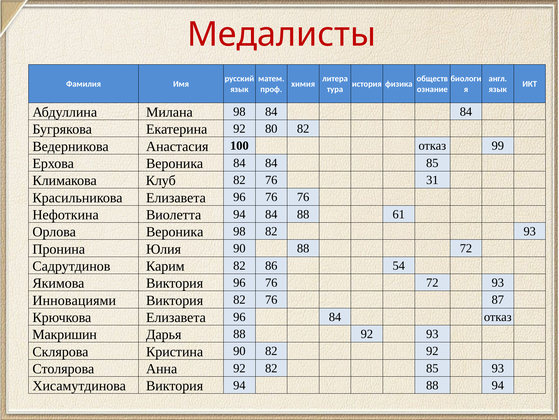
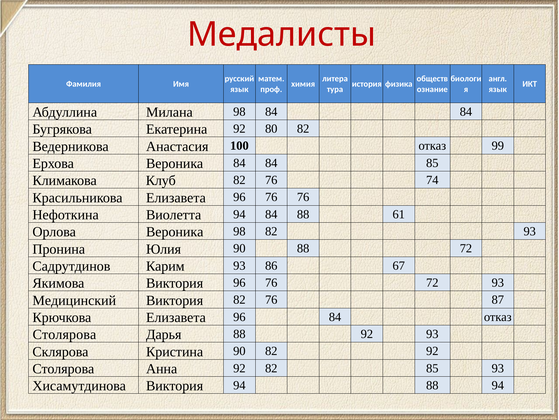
31: 31 -> 74 (432, 180)
Карим 82: 82 -> 93 (239, 265)
54: 54 -> 67 (399, 265)
Инновациями: Инновациями -> Медицинский (74, 300)
Макришин: Макришин -> Столярова (64, 334)
